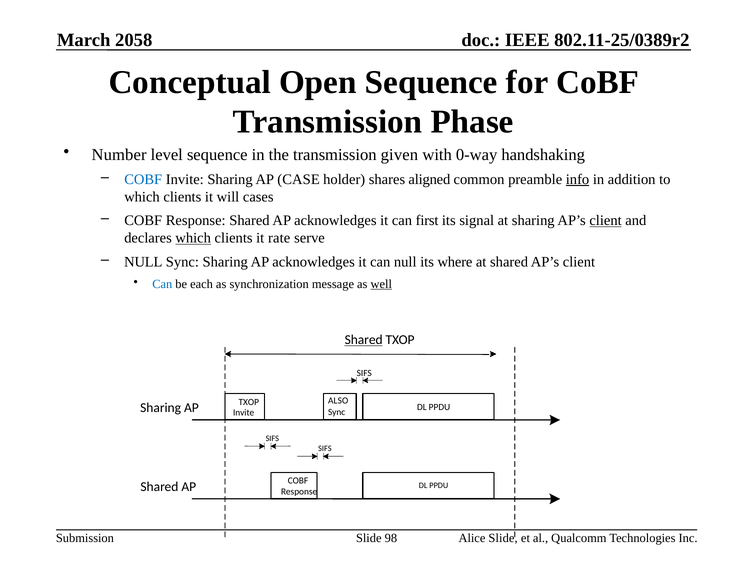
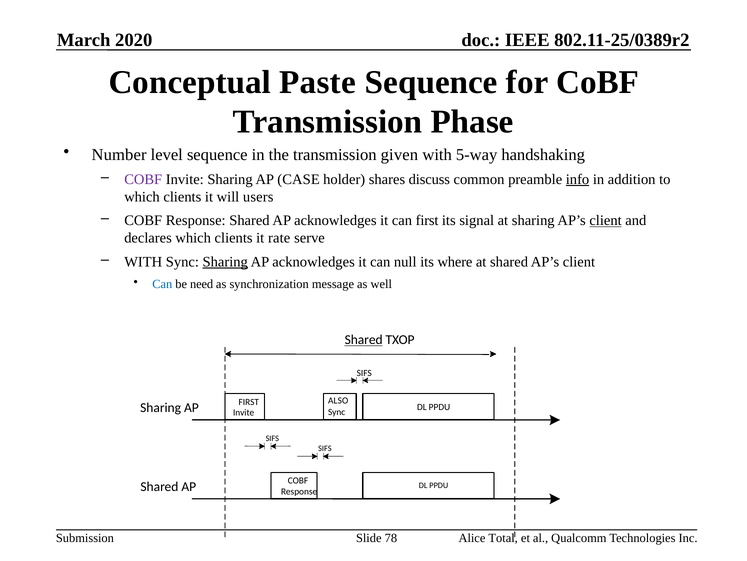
2058: 2058 -> 2020 (134, 40)
Open: Open -> Paste (318, 82)
0-way: 0-way -> 5-way (477, 154)
COBF colour: blue -> purple (143, 179)
aligned: aligned -> discuss (429, 179)
cases: cases -> users (258, 197)
which underline: present -> none (193, 238)
NULL: NULL -> WITH (143, 261)
Sharing underline: none -> present (225, 261)
each: each -> need (202, 284)
well underline: present -> none (381, 284)
TXOP: TXOP -> FIRST (249, 402)
98: 98 -> 78 (391, 537)
Alice Slide: Slide -> Total (503, 537)
